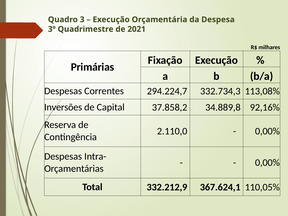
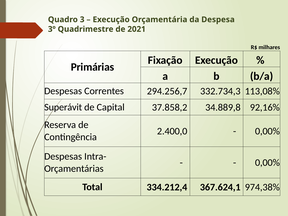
294.224,7: 294.224,7 -> 294.256,7 (167, 91)
Inversões: Inversões -> Superávit (63, 107)
2.110,0: 2.110,0 -> 2.400,0 (172, 131)
332.212,9: 332.212,9 -> 334.212,4 (167, 187)
110,05%: 110,05% -> 974,38% (262, 187)
